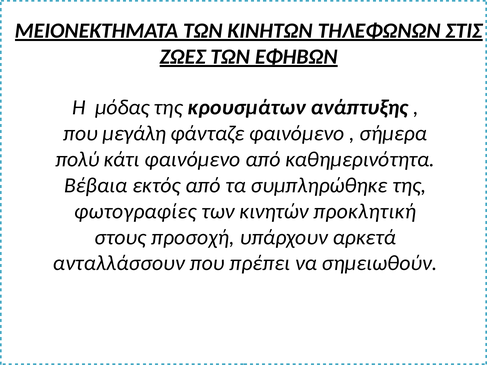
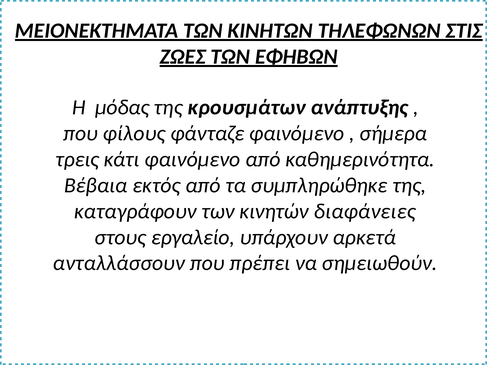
μεγάλη: μεγάλη -> φίλους (134, 133)
πολύ: πολύ -> τρεις (77, 159)
φωτογραφίες: φωτογραφίες -> καταγράφουν (135, 211)
προκλητική: προκλητική -> διαφάνειες (365, 211)
προσοχή: προσοχή -> εργαλείο (193, 237)
